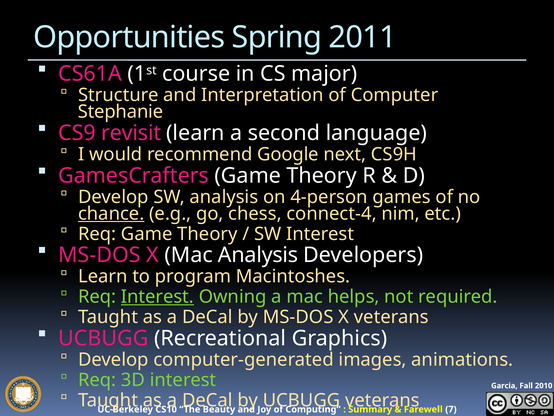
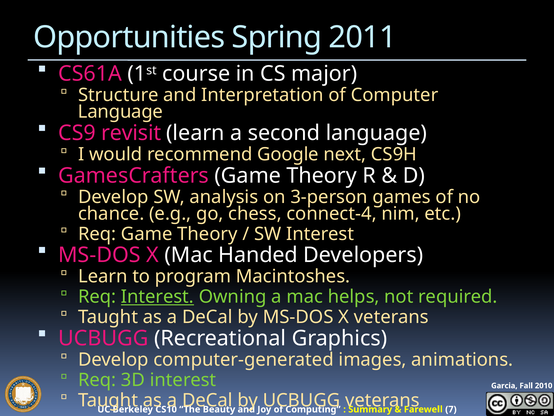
Stephanie: Stephanie -> Language (120, 112)
4-person: 4-person -> 3-person (329, 197)
chance underline: present -> none (111, 213)
Mac Analysis: Analysis -> Handed (258, 255)
